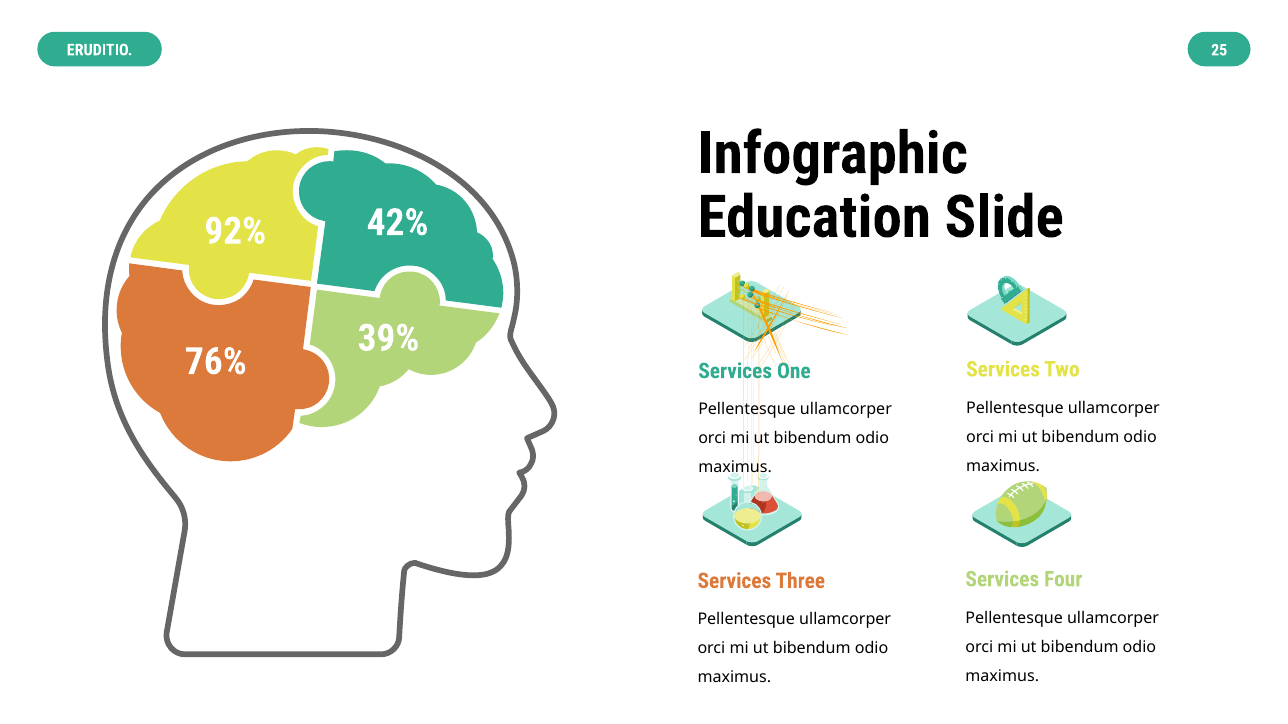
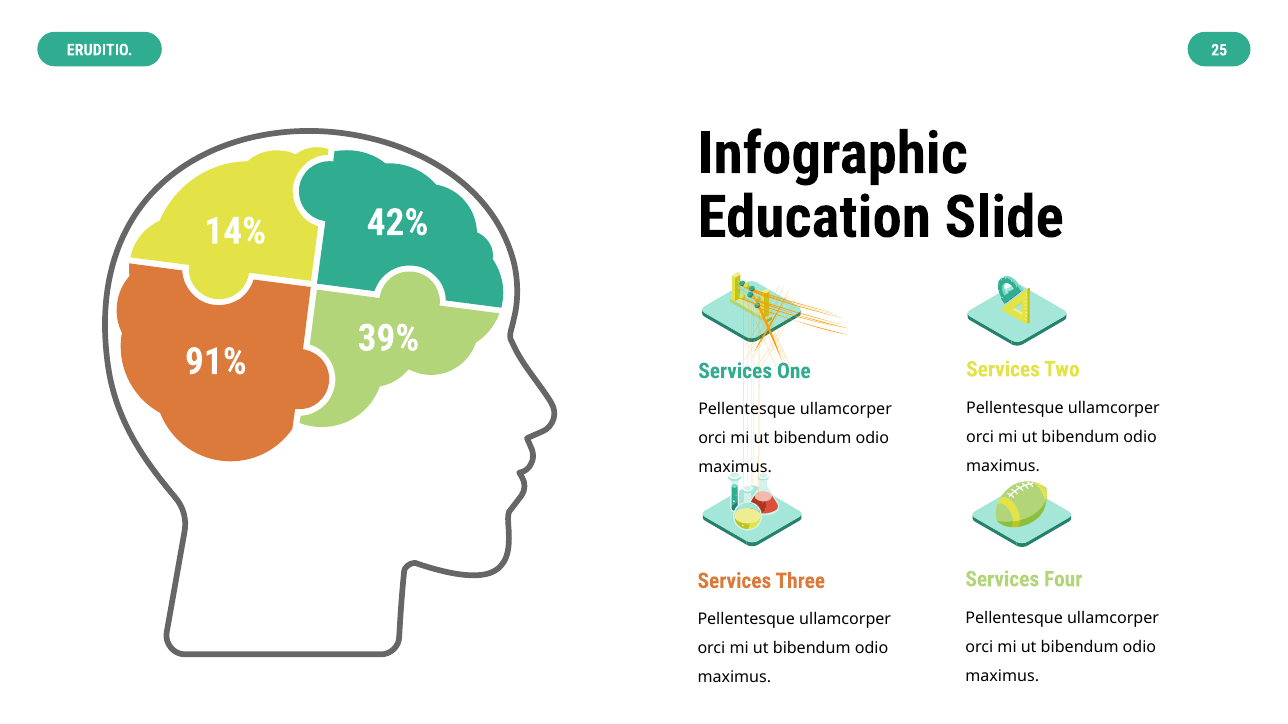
92%: 92% -> 14% (235, 231)
76%: 76% -> 91% (216, 362)
